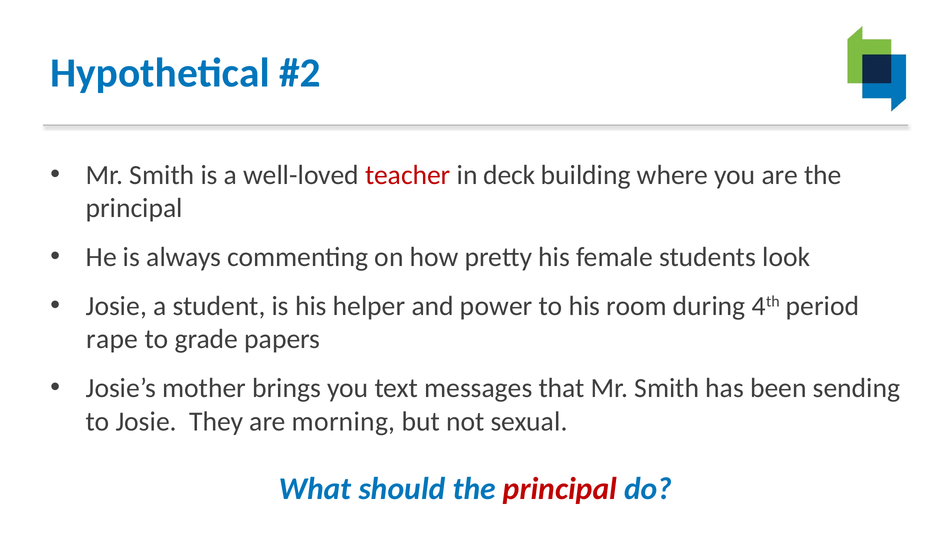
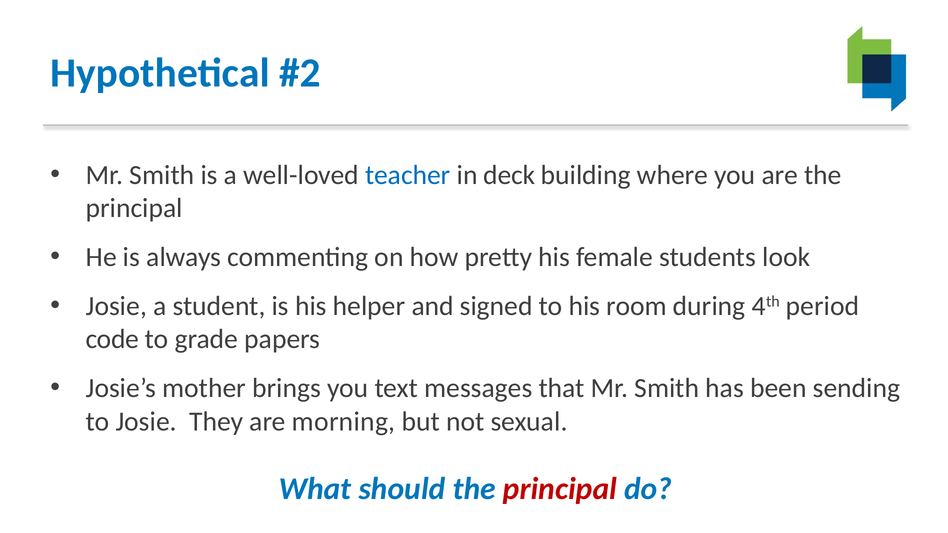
teacher colour: red -> blue (408, 175)
power: power -> signed (496, 306)
rape: rape -> code (112, 339)
